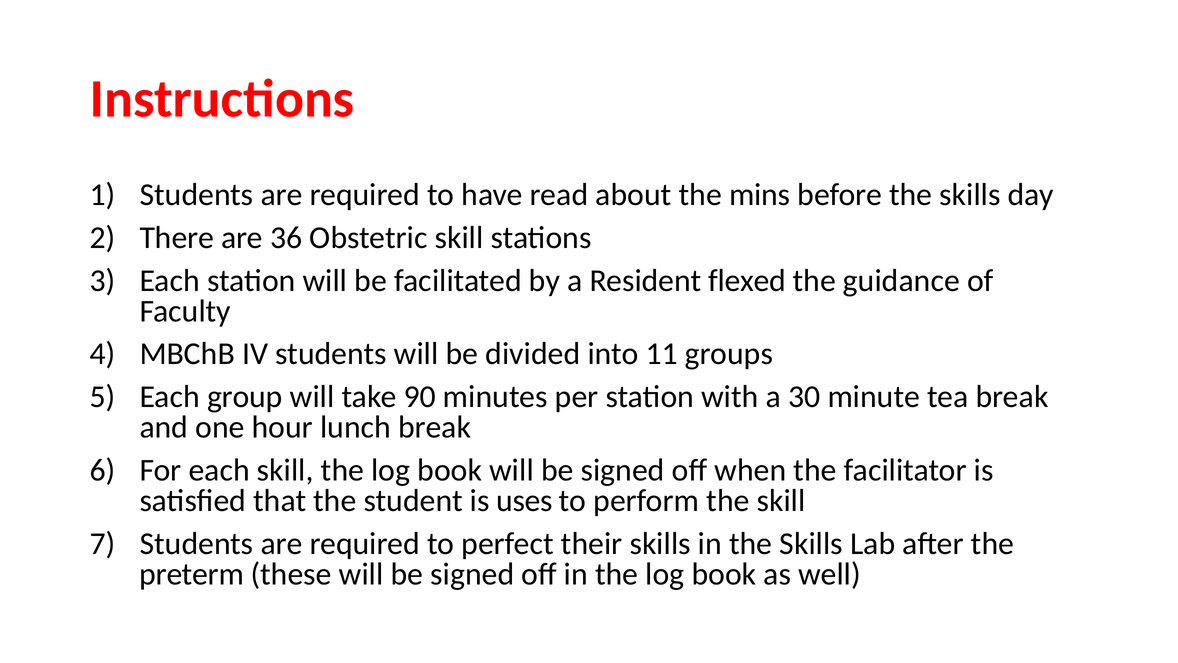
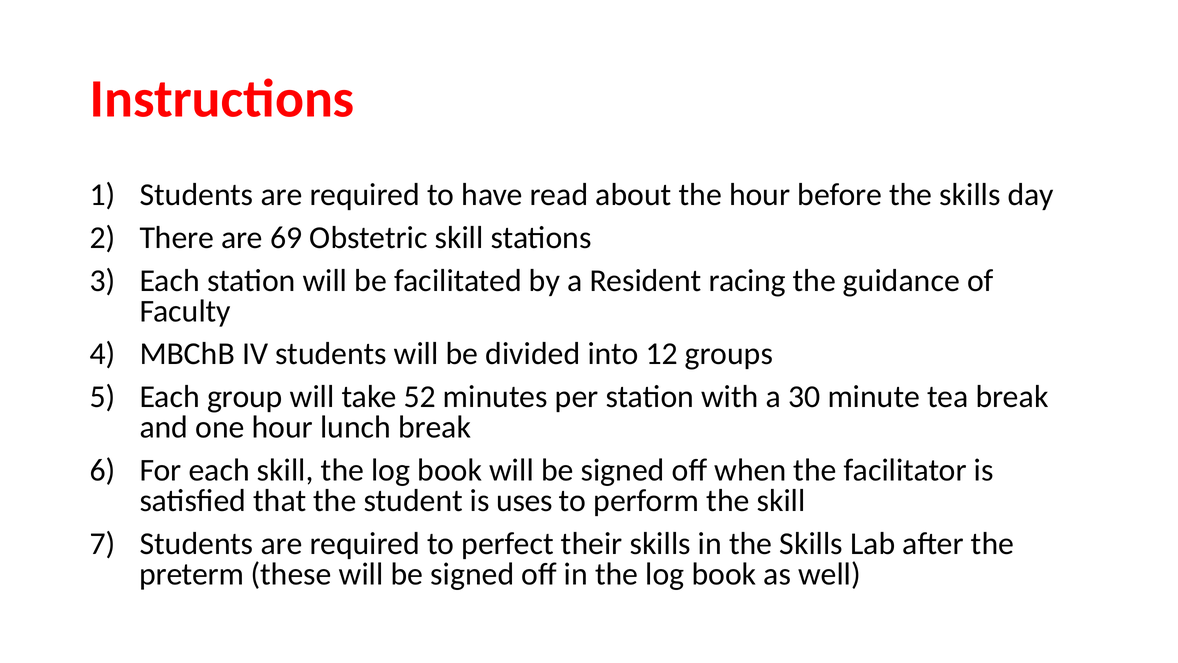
the mins: mins -> hour (760, 195)
36: 36 -> 69 (286, 238)
flexed: flexed -> racing (747, 280)
11: 11 -> 12 (662, 354)
90: 90 -> 52 (420, 397)
